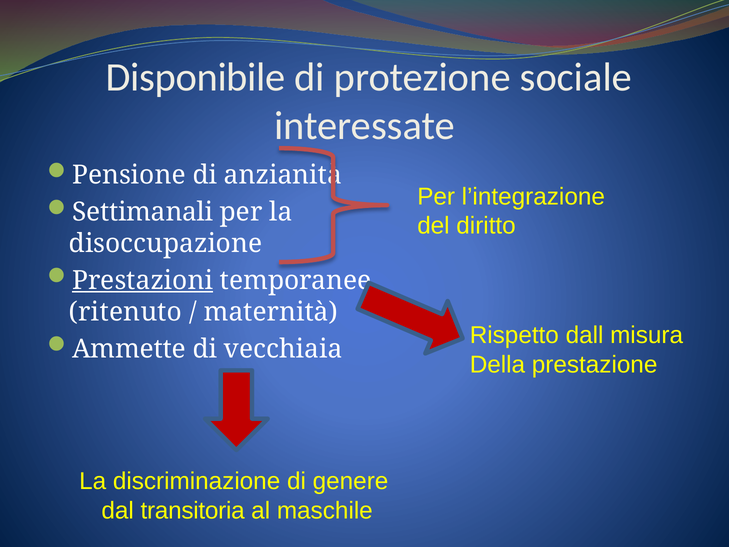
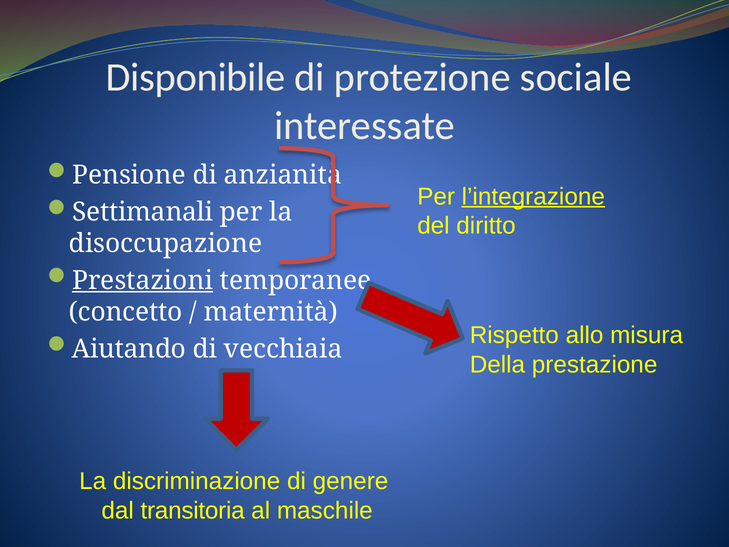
l’integrazione underline: none -> present (533, 196)
ritenuto: ritenuto -> concetto (126, 312)
dall: dall -> allo (585, 335)
Ammette: Ammette -> Aiutando (129, 349)
